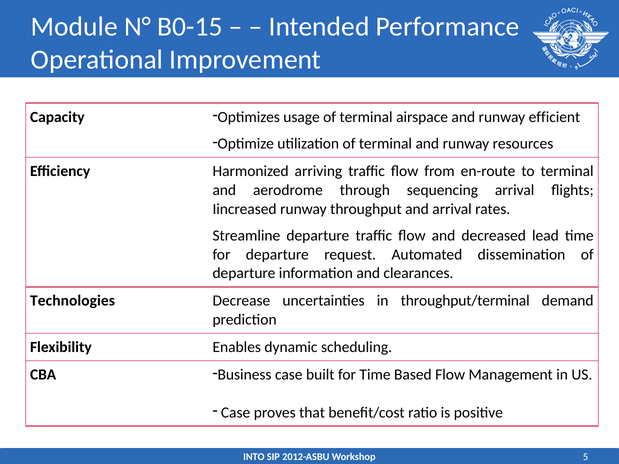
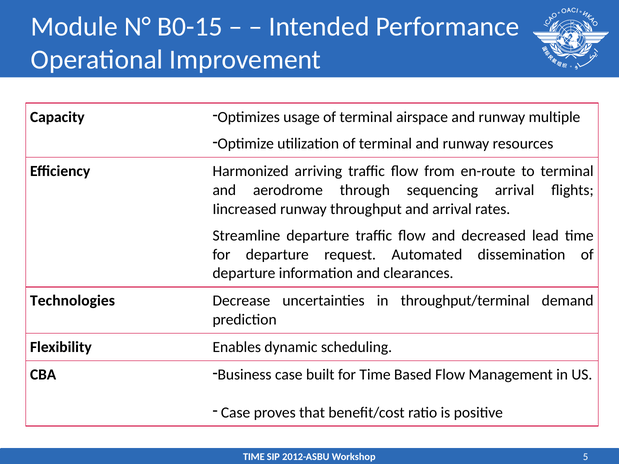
efficient: efficient -> multiple (555, 117)
INTO: INTO -> TIME (254, 457)
